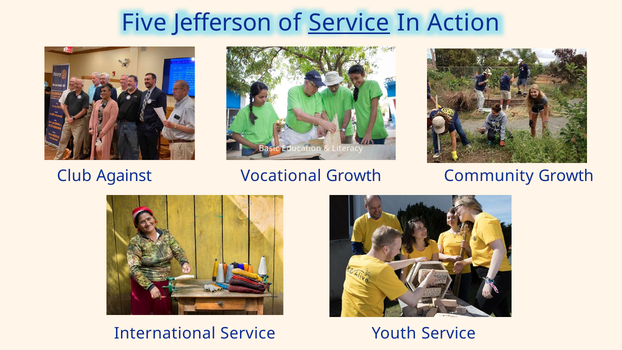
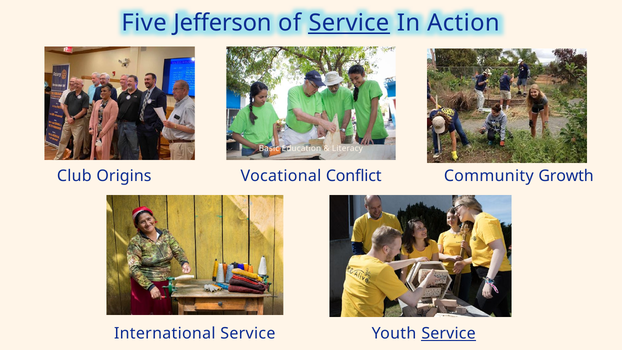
Against: Against -> Origins (124, 176)
Vocational Growth: Growth -> Conflict (354, 176)
Service underline: none -> present (449, 333)
